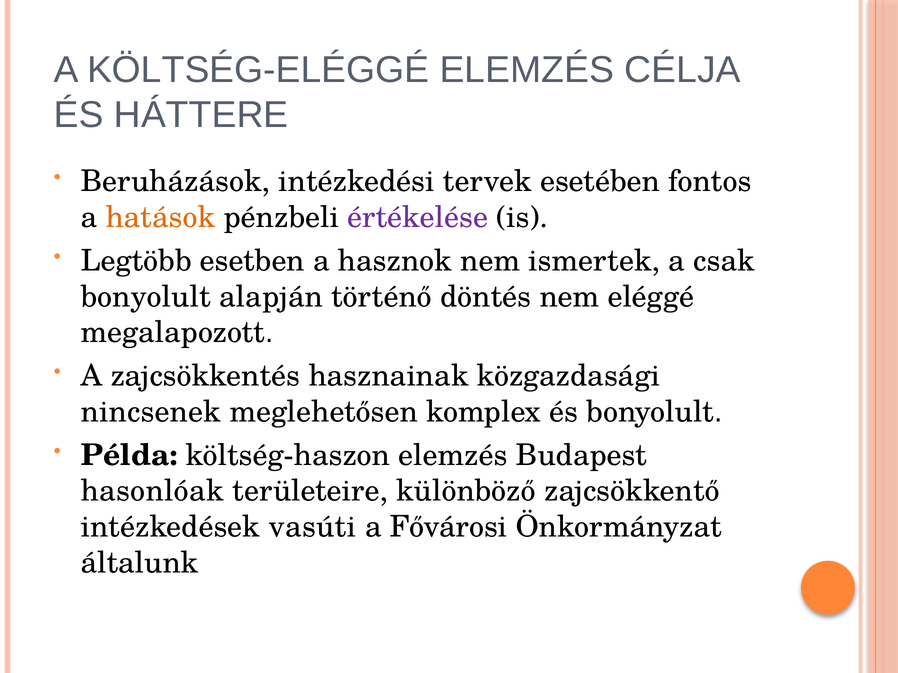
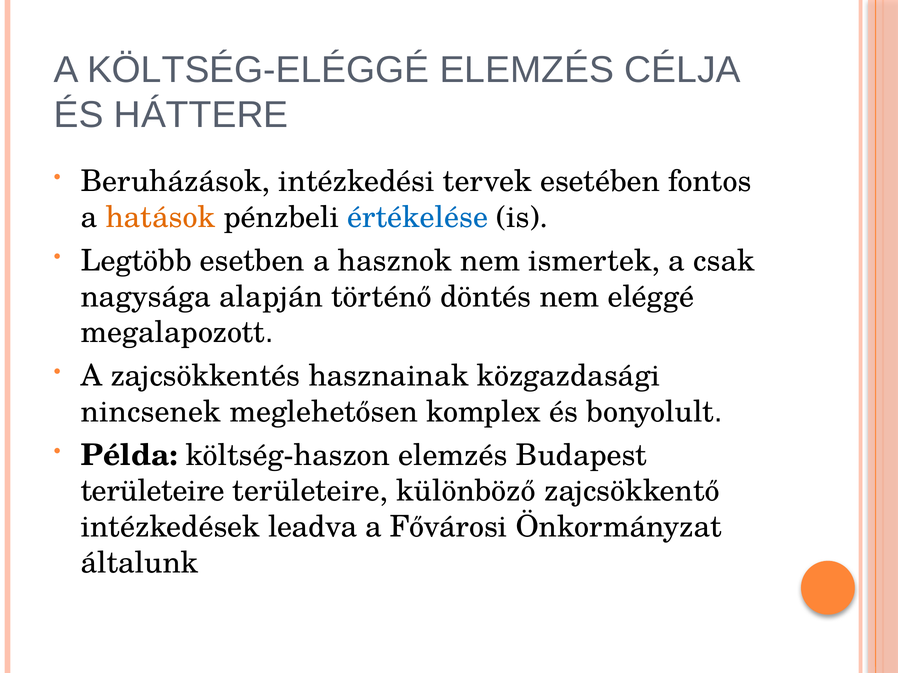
értékelése colour: purple -> blue (418, 218)
bonyolult: bonyolult -> nagysága (146, 297)
hasonlóak: hasonlóak -> területeire (153, 491)
vasúti: vasúti -> leadva (313, 527)
